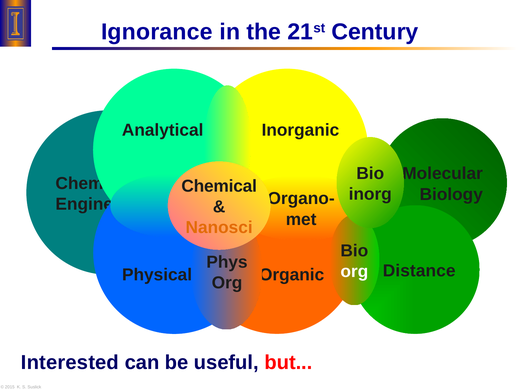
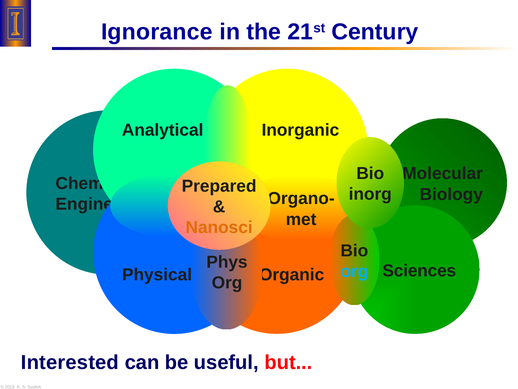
Chemical: Chemical -> Prepared (219, 186)
Distance: Distance -> Sciences (419, 270)
org colour: white -> light blue (354, 271)
